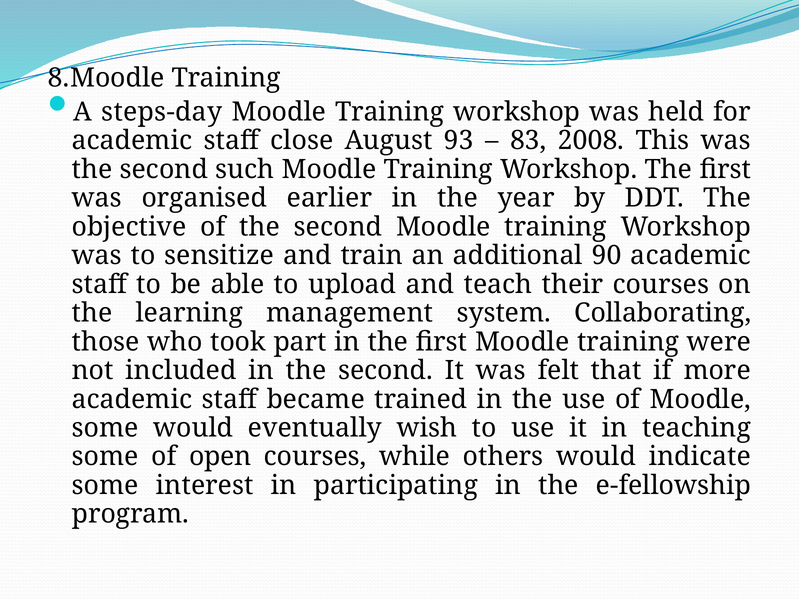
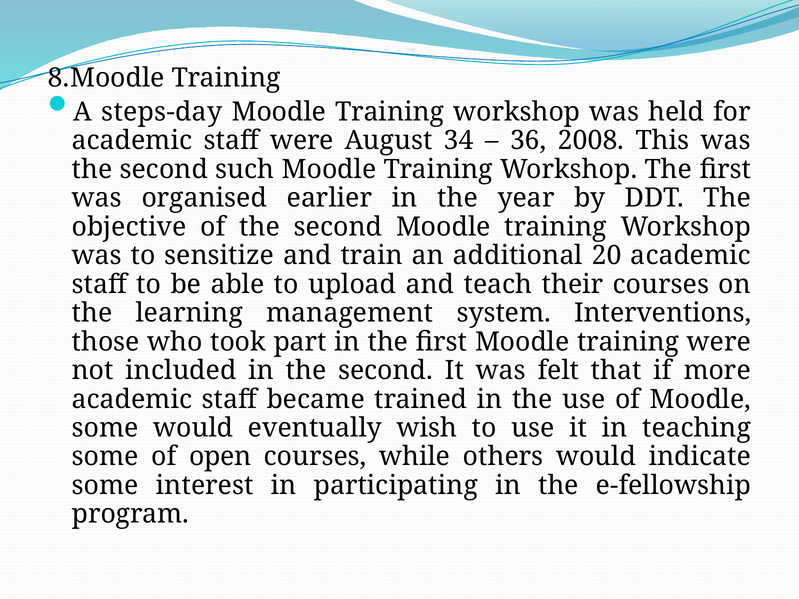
staff close: close -> were (302, 141)
93: 93 -> 34 (459, 141)
83: 83 -> 36 (528, 141)
90: 90 -> 20 (607, 256)
Collaborating: Collaborating -> Interventions (663, 313)
